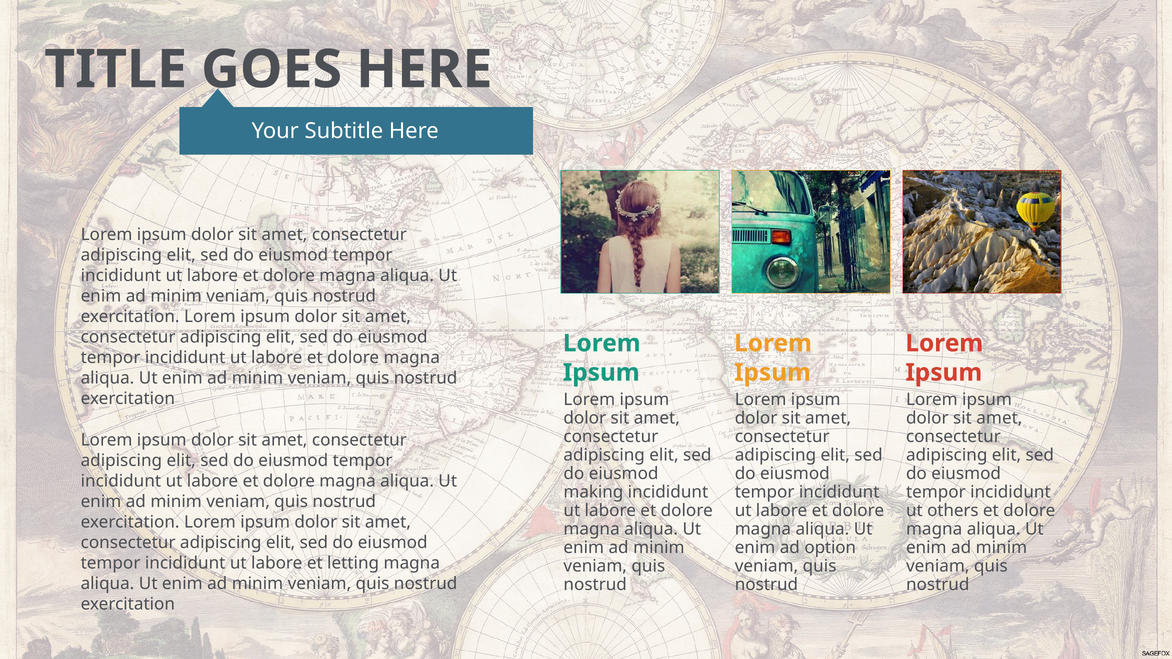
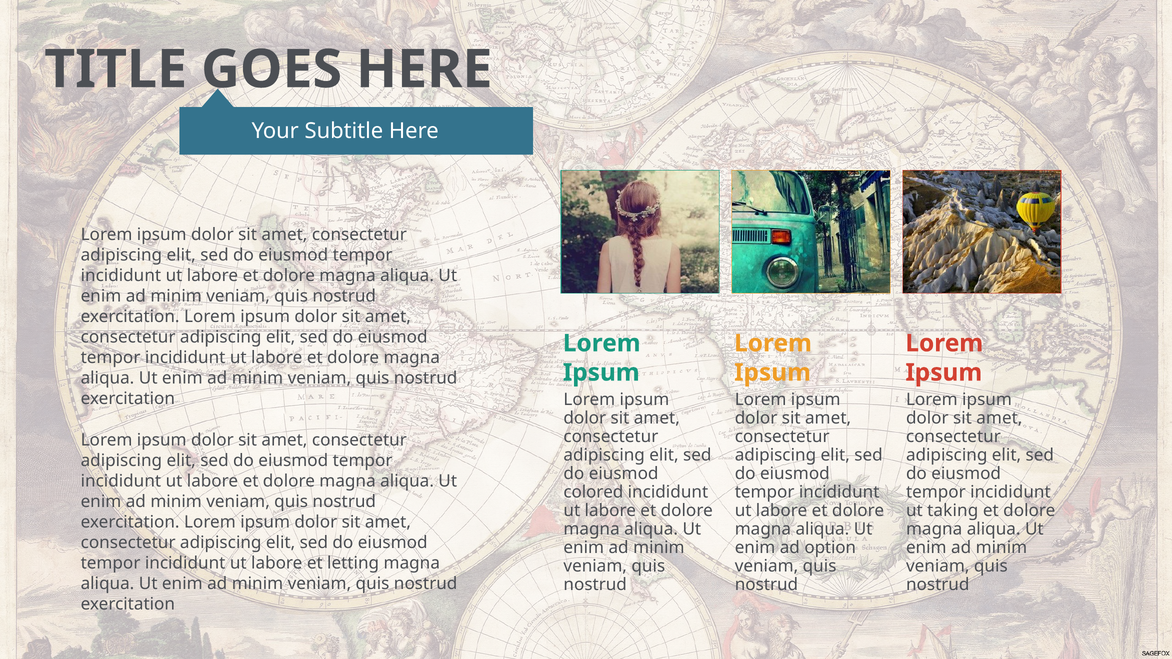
making: making -> colored (593, 492)
others: others -> taking (953, 511)
